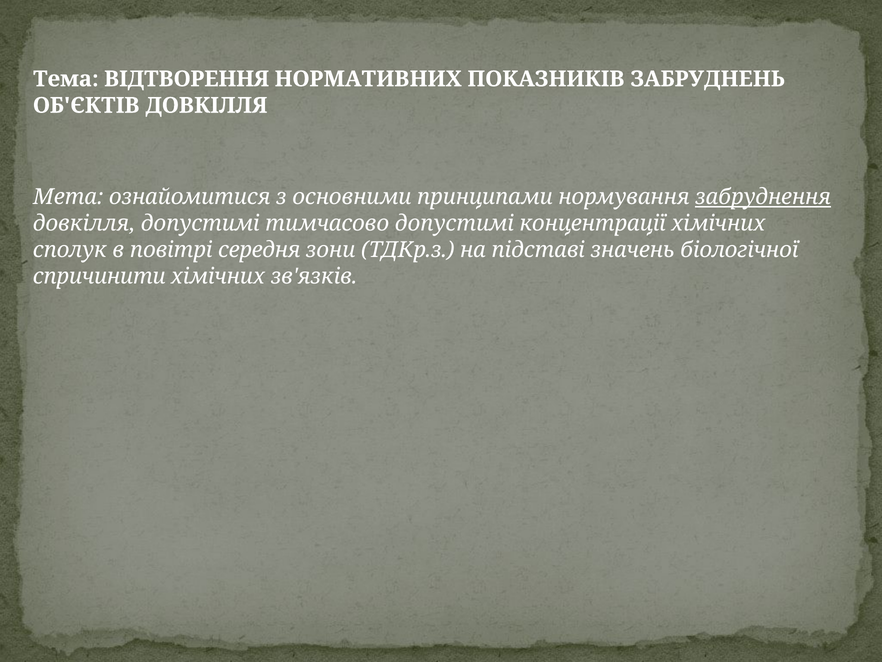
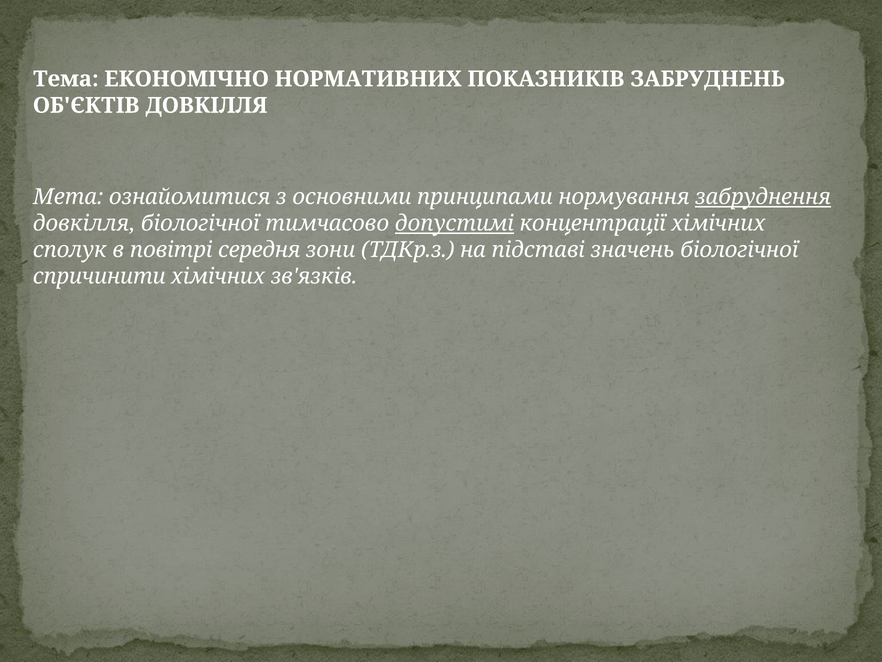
ВІДТВОРЕННЯ: ВІДТВОРЕННЯ -> ЕКОНОМІЧНО (187, 79)
довкілля допустимі: допустимі -> біологічної (200, 224)
допустимі underline: none -> present (454, 224)
